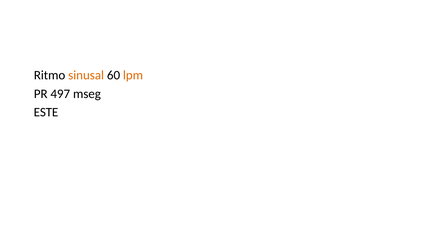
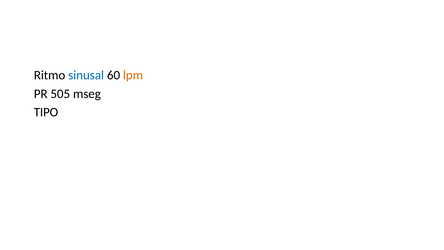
sinusal colour: orange -> blue (86, 75)
497: 497 -> 505 (60, 94)
ESTE: ESTE -> TIPO (46, 112)
